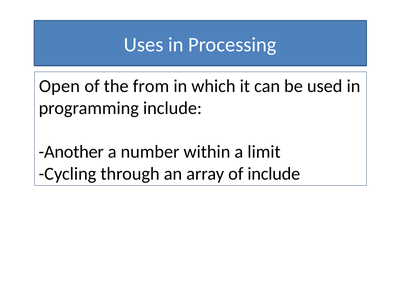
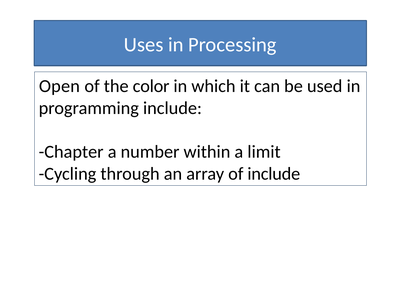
from: from -> color (151, 86)
Another: Another -> Chapter (71, 152)
